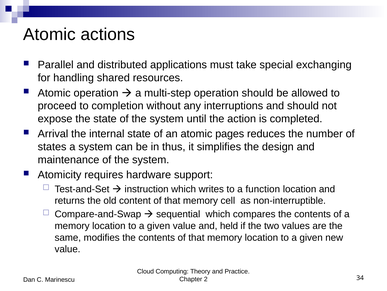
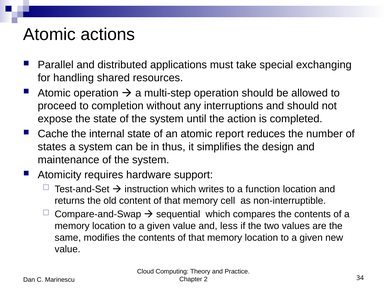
Arrival: Arrival -> Cache (53, 134)
pages: pages -> report (230, 134)
held: held -> less (229, 225)
